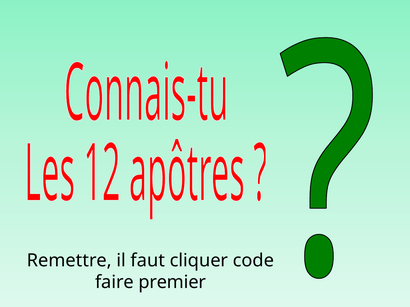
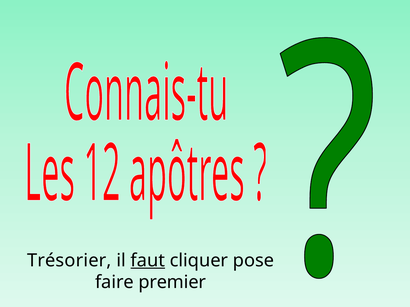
Remettre: Remettre -> Trésorier (69, 261)
faut underline: none -> present (148, 261)
code: code -> pose (253, 261)
